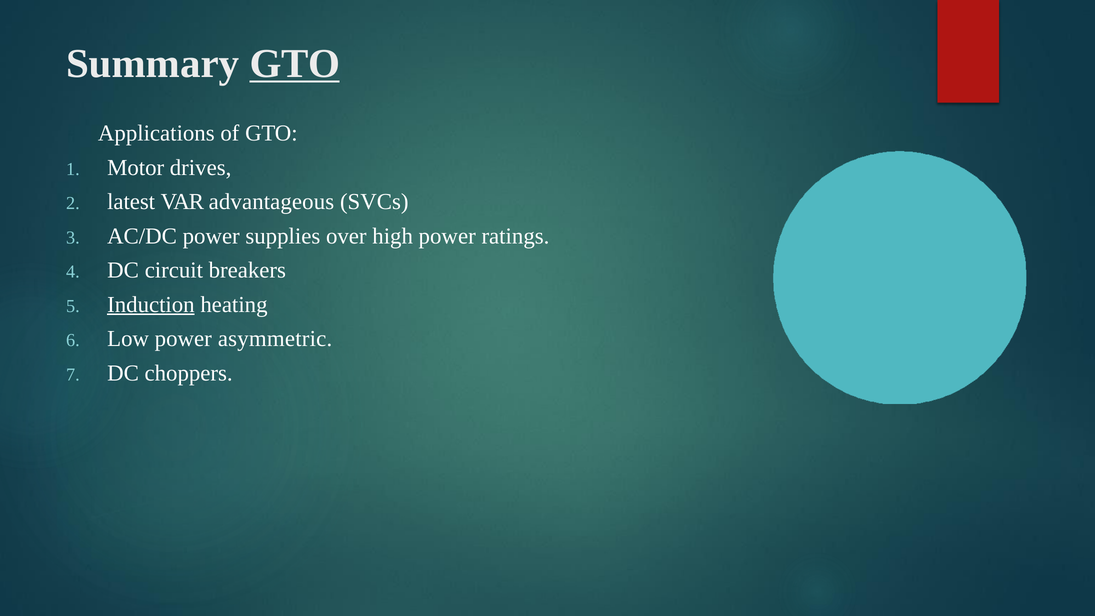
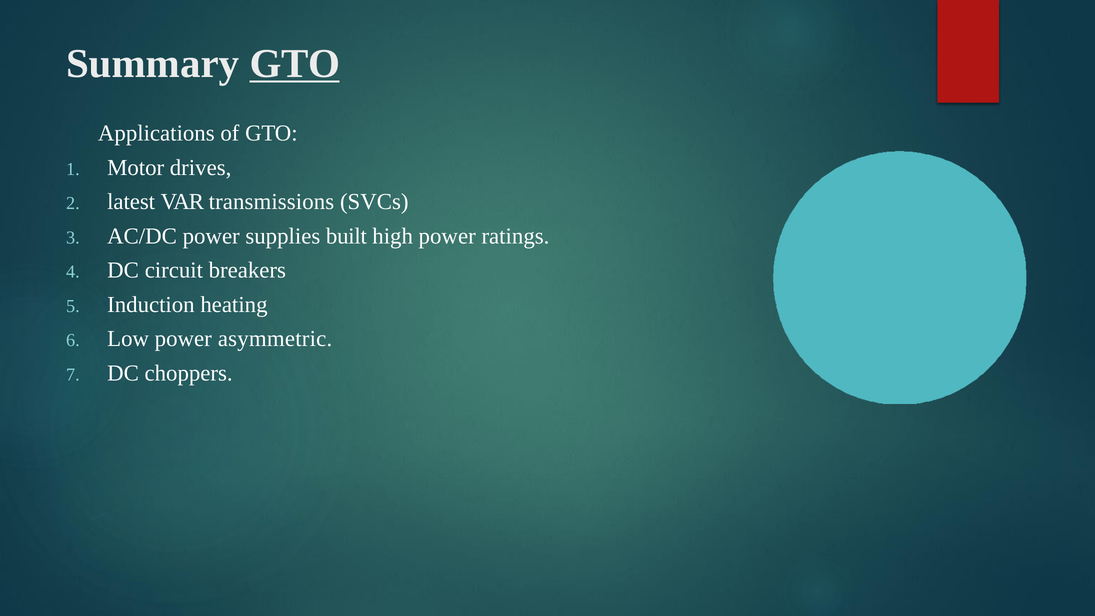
advantageous: advantageous -> transmissions (271, 202)
over: over -> built (346, 236)
Induction underline: present -> none (151, 305)
